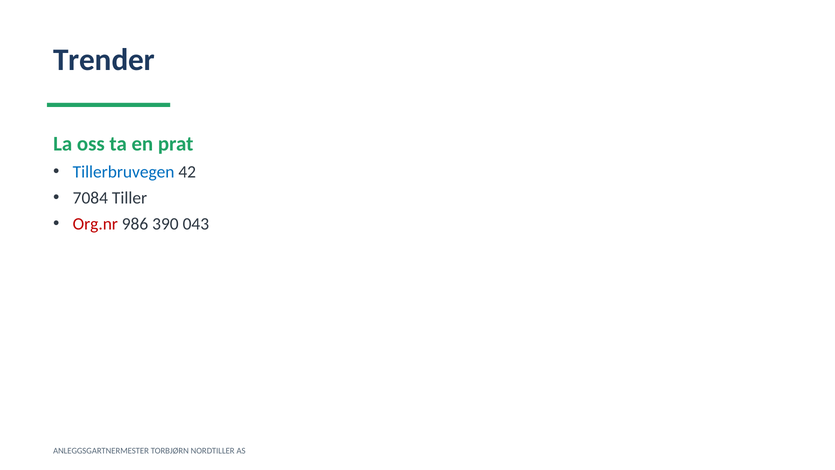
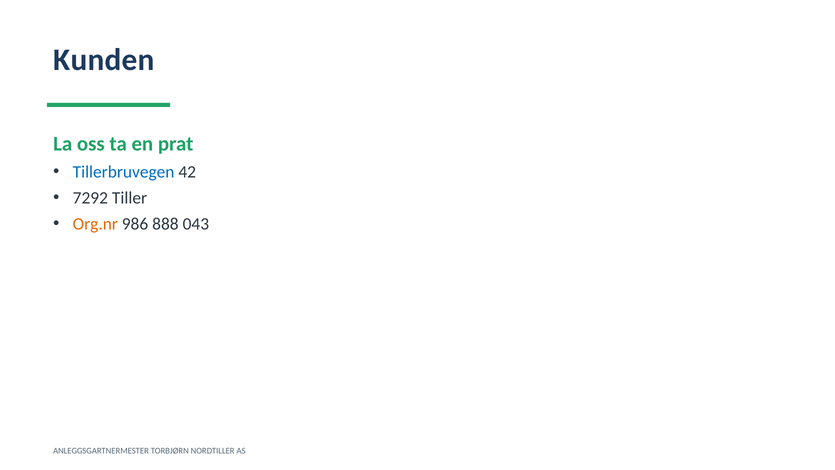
Trender: Trender -> Kunden (104, 60)
7084: 7084 -> 7292 (90, 198)
Org.nr colour: red -> orange (95, 224)
390: 390 -> 888 (165, 224)
